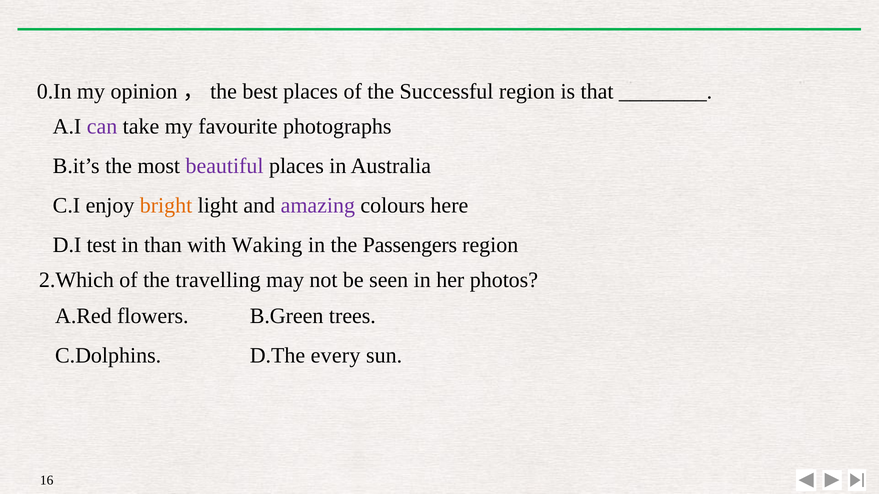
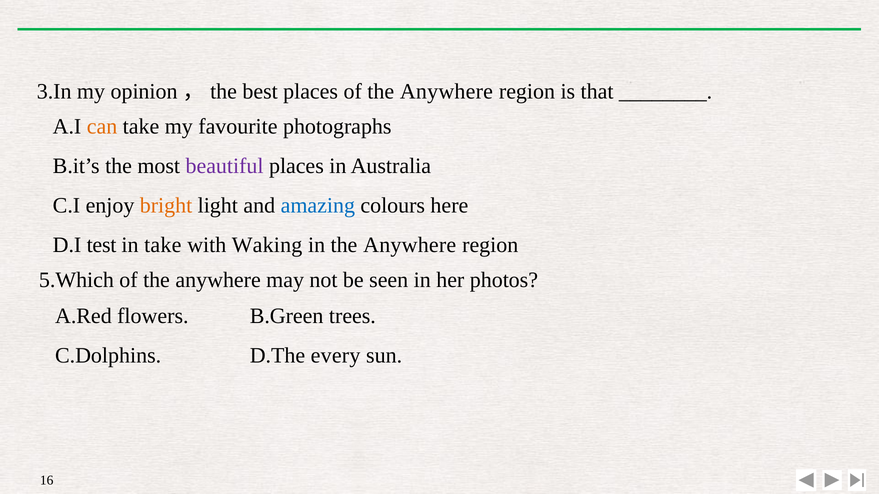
0.In: 0.In -> 3.In (54, 92)
Successful: Successful -> Anywhere (446, 92)
can colour: purple -> orange (102, 127)
amazing colour: purple -> blue (318, 206)
in than: than -> take (163, 245)
in the Passengers: Passengers -> Anywhere (410, 245)
2.Which: 2.Which -> 5.Which (76, 280)
travelling: travelling -> anywhere (218, 280)
